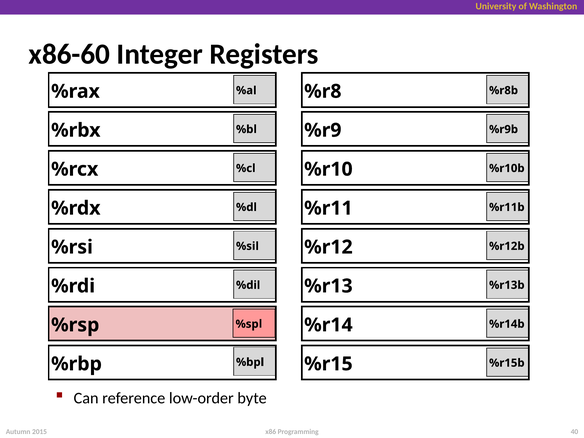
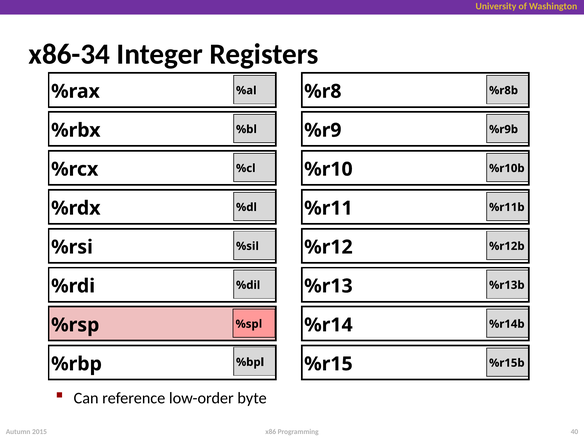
x86-60: x86-60 -> x86-34 (69, 54)
